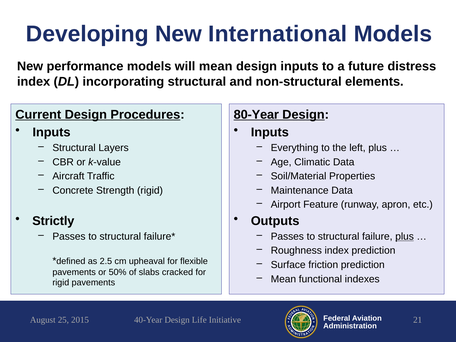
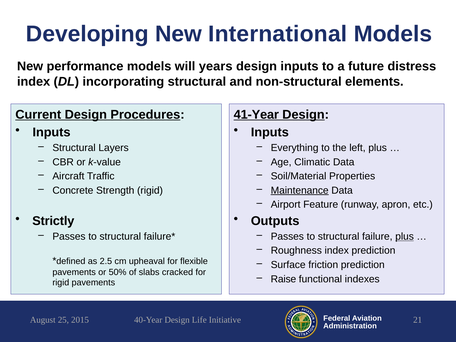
will mean: mean -> years (216, 66)
80-Year: 80-Year -> 41-Year (256, 115)
Maintenance underline: none -> present (300, 190)
Mean: Mean -> Raise (283, 279)
